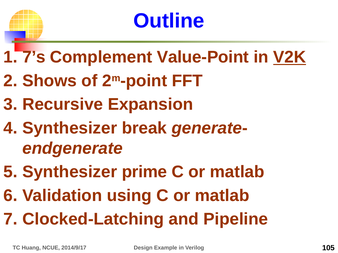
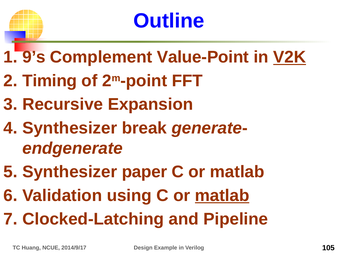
7’s: 7’s -> 9’s (34, 57)
Shows: Shows -> Timing (50, 81)
prime: prime -> paper (144, 172)
matlab underline: none -> present (222, 196)
